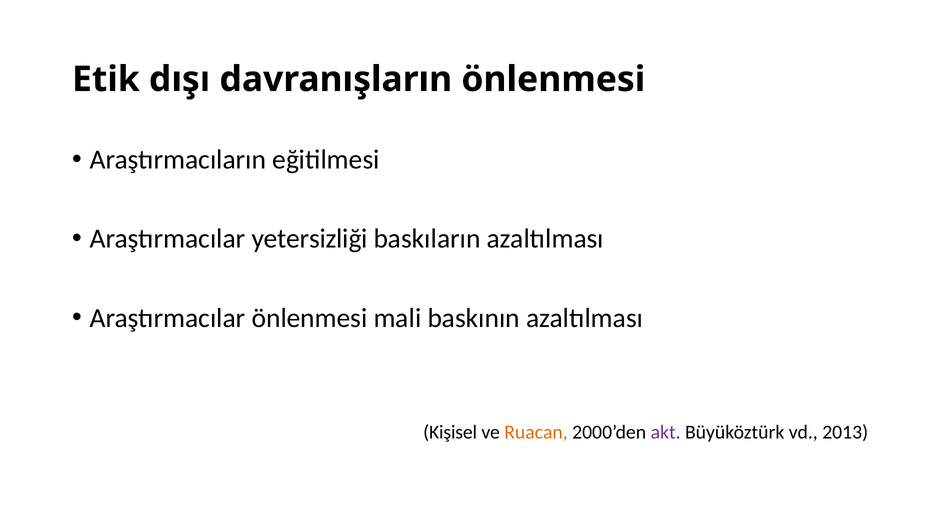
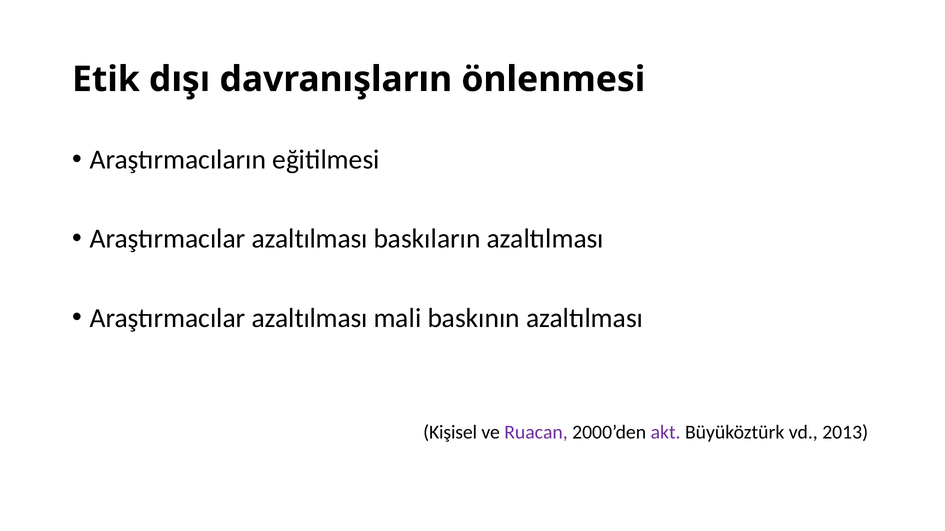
yetersizliği: yetersizliği -> azaltılması (310, 239)
önlenmesi: önlenmesi -> azaltılması (310, 318)
Ruacan colour: orange -> purple (536, 433)
